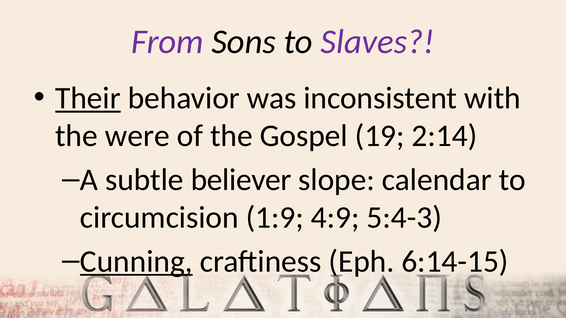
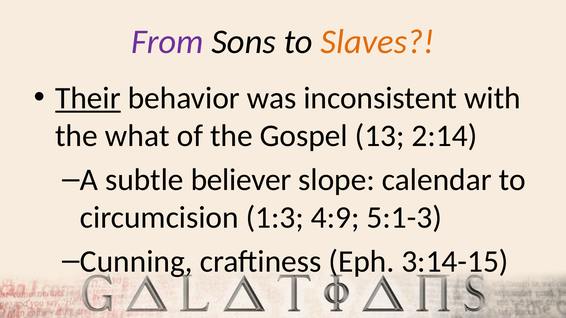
Slaves colour: purple -> orange (377, 42)
were: were -> what (137, 136)
19: 19 -> 13 (380, 136)
1:9: 1:9 -> 1:3 (275, 218)
5:4-3: 5:4-3 -> 5:1-3 (404, 218)
Cunning underline: present -> none (136, 262)
6:14-15: 6:14-15 -> 3:14-15 (455, 262)
